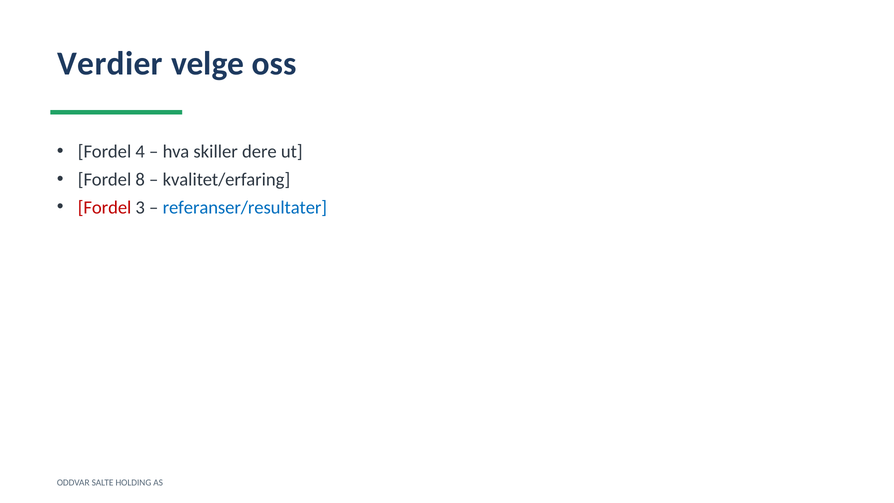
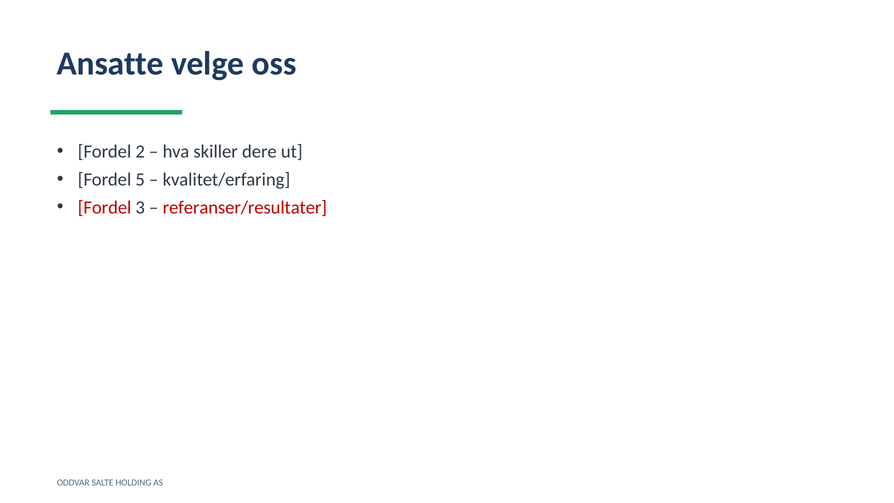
Verdier: Verdier -> Ansatte (110, 64)
4: 4 -> 2 (140, 151)
8: 8 -> 5 (140, 179)
referanser/resultater colour: blue -> red (245, 207)
